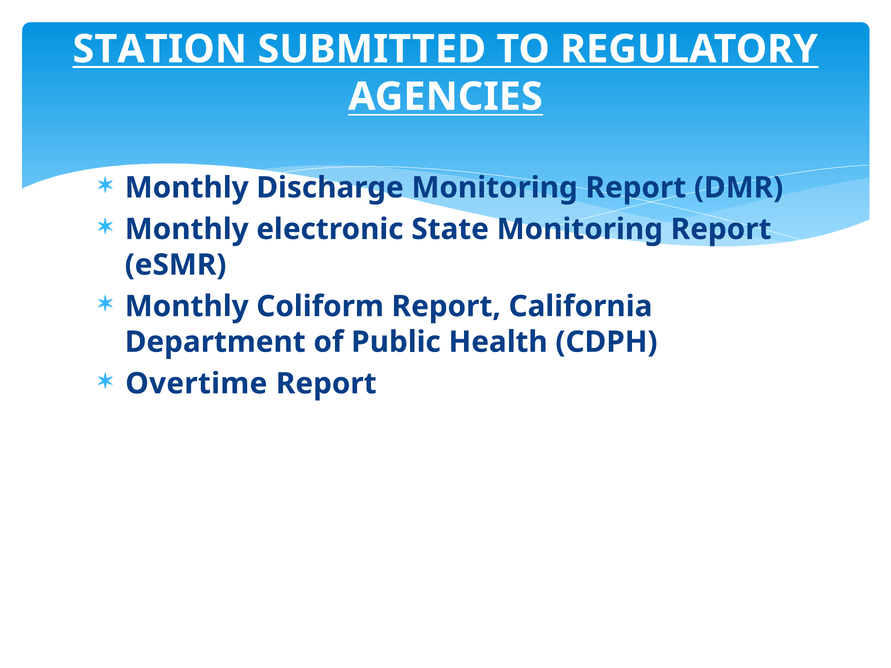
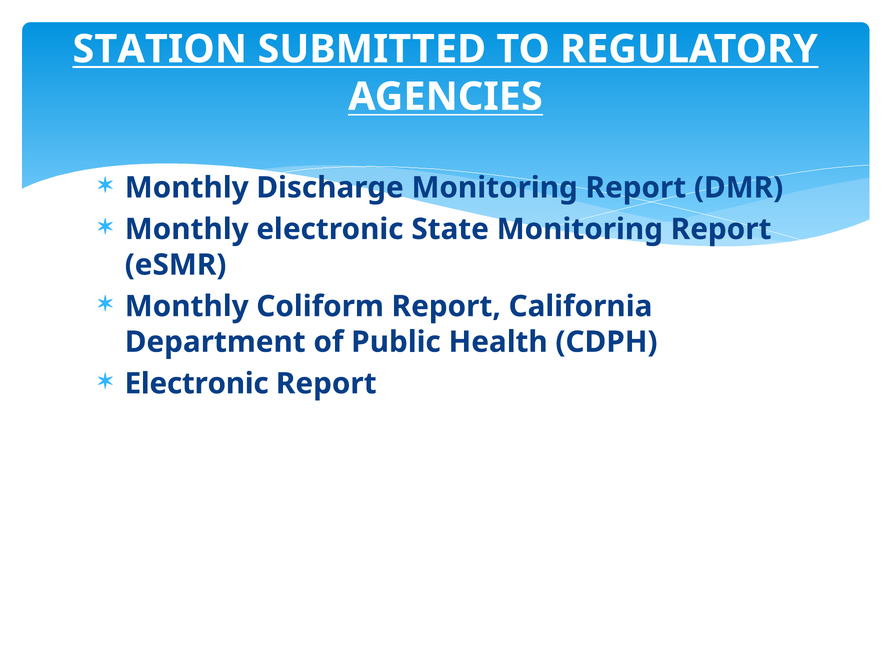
Overtime: Overtime -> Electronic (197, 384)
